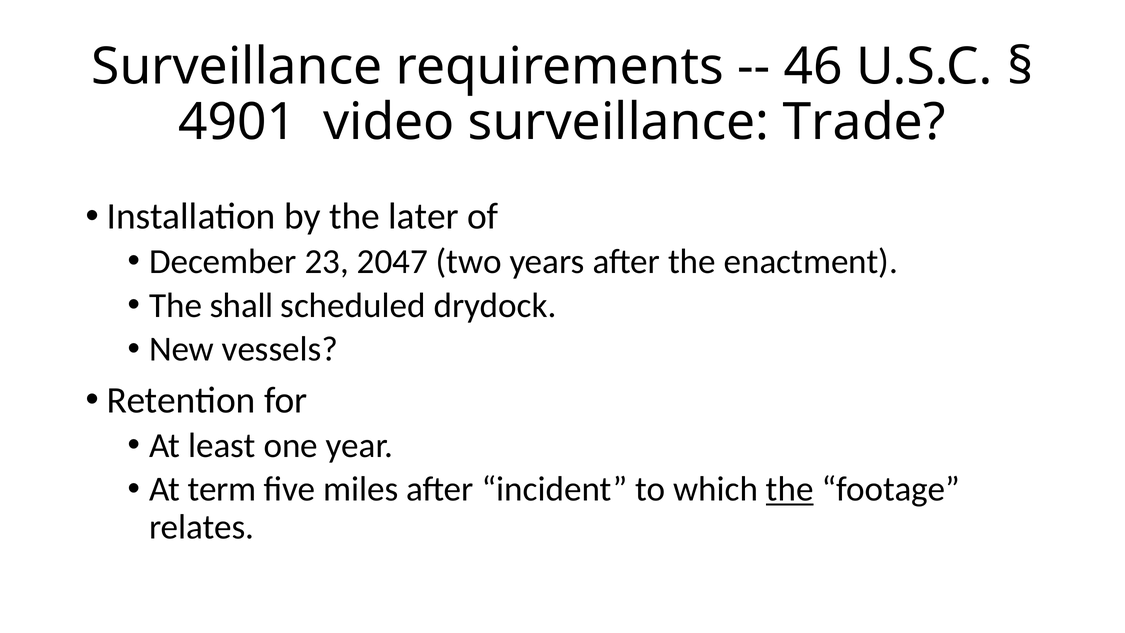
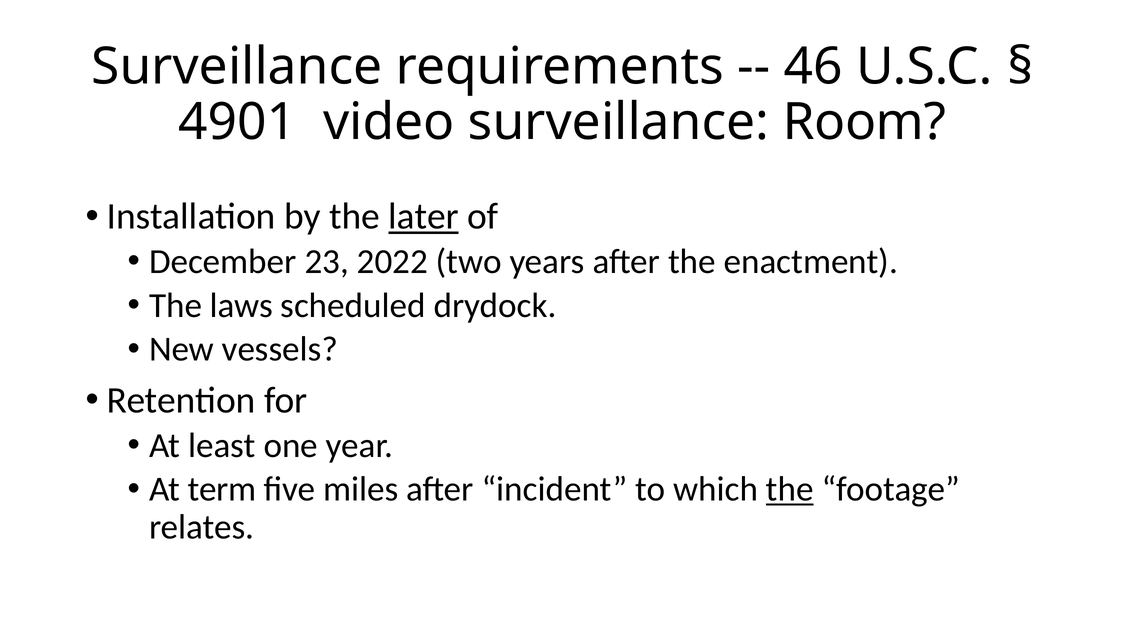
Trade: Trade -> Room (864, 122)
later underline: none -> present (424, 217)
2047: 2047 -> 2022 (392, 262)
shall: shall -> laws (241, 305)
